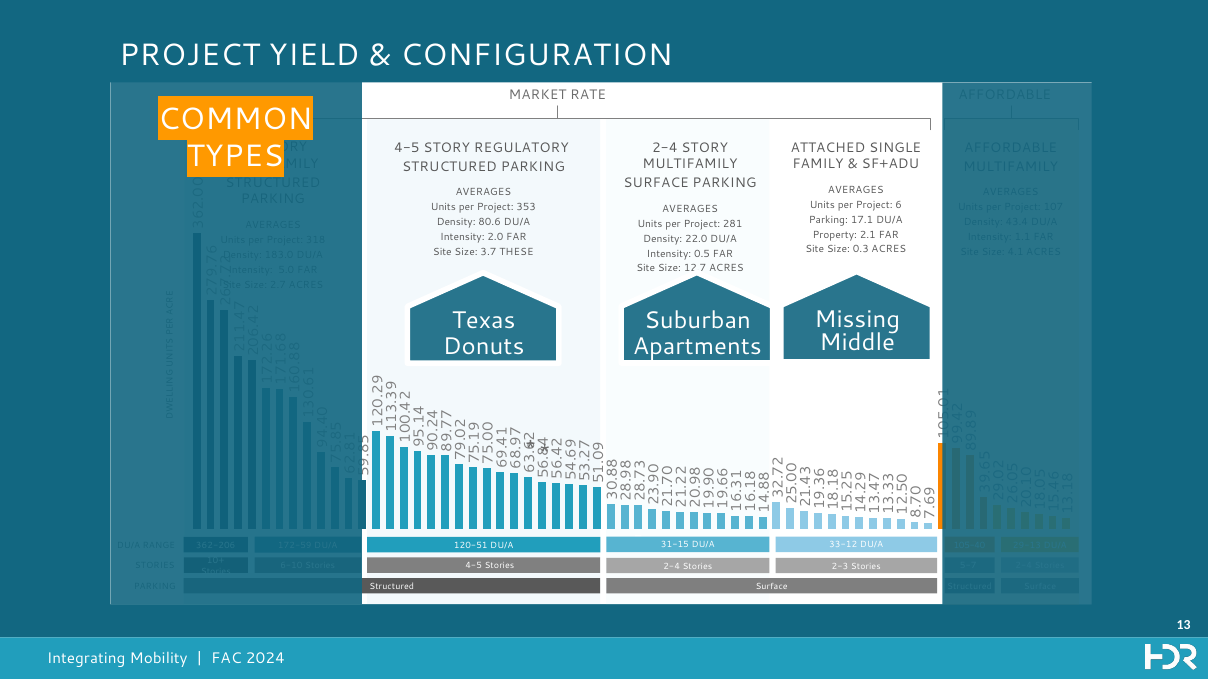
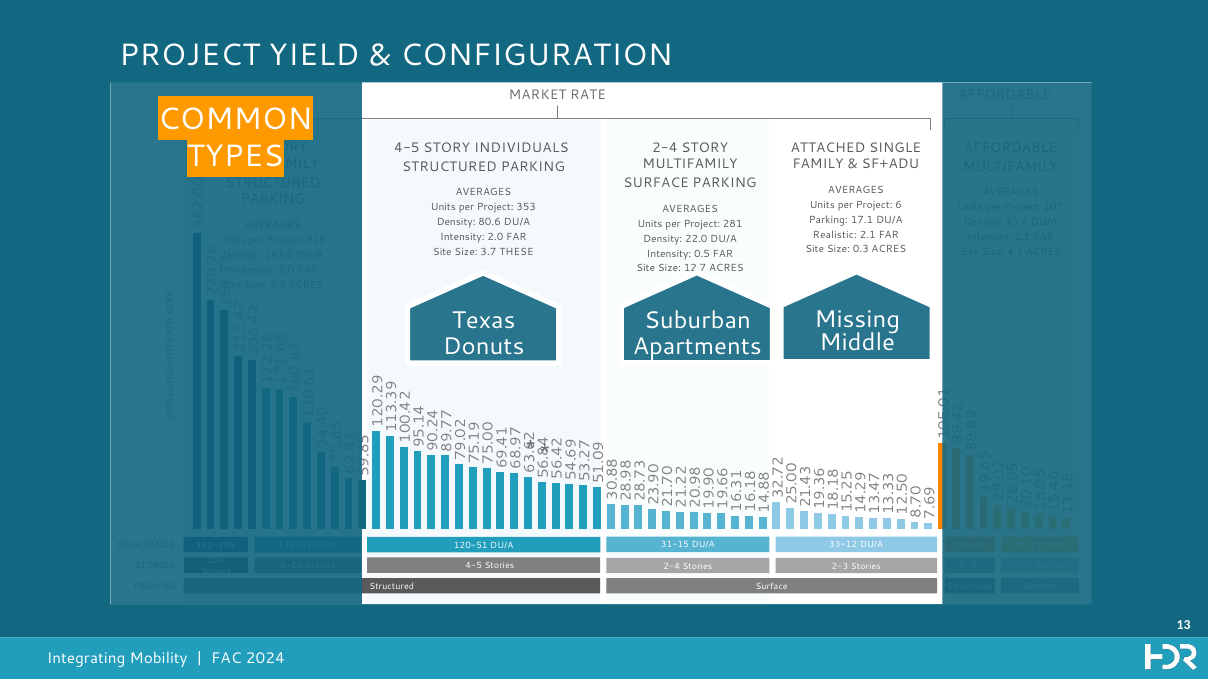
REGULATORY: REGULATORY -> INDIVIDUALS (521, 148)
Property: Property -> Realistic (835, 235)
